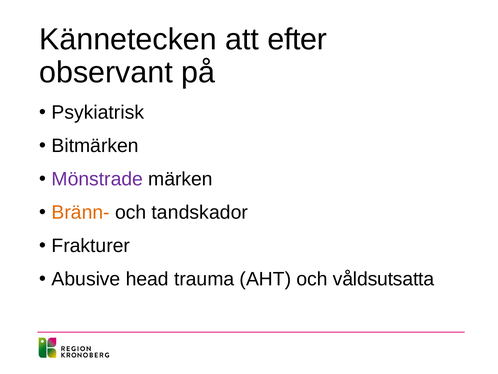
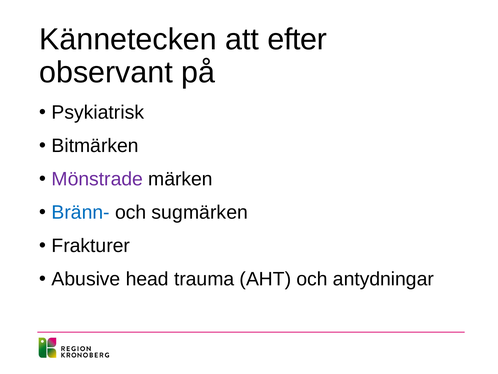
Bränn- colour: orange -> blue (81, 212)
tandskador: tandskador -> sugmärken (200, 212)
våldsutsatta: våldsutsatta -> antydningar (383, 279)
